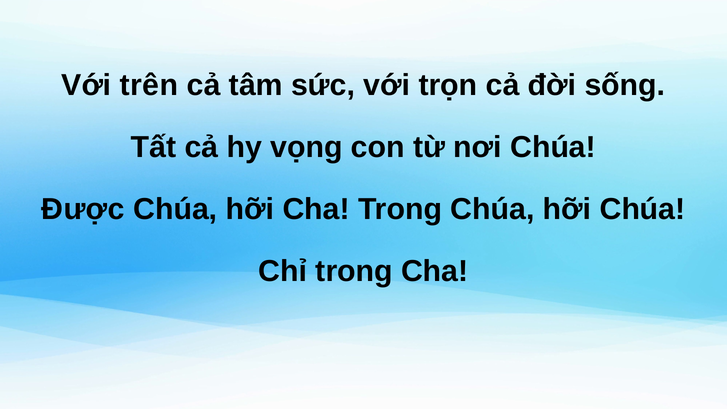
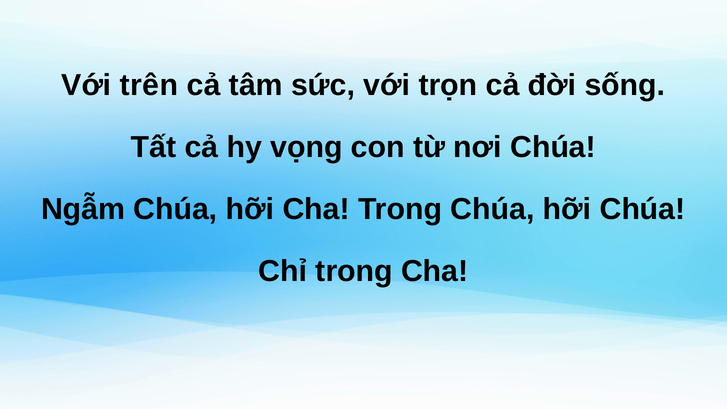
Được: Được -> Ngẫm (83, 209)
